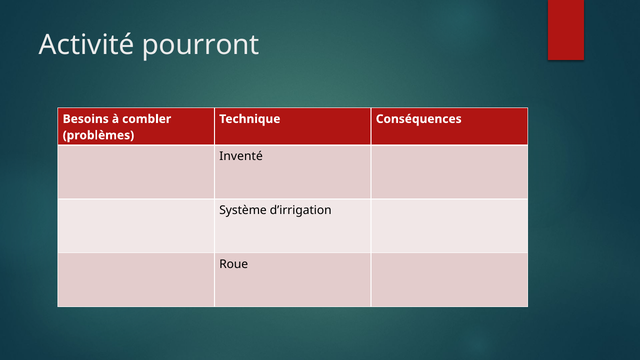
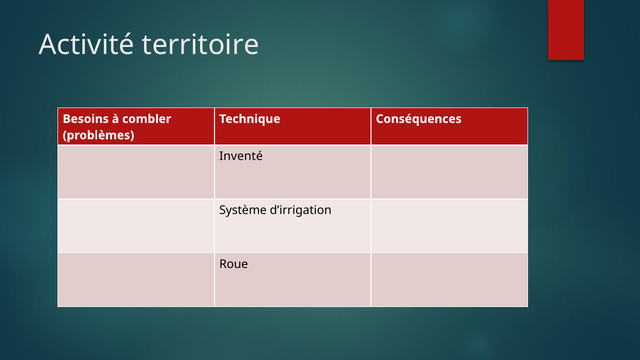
pourront: pourront -> territoire (201, 45)
